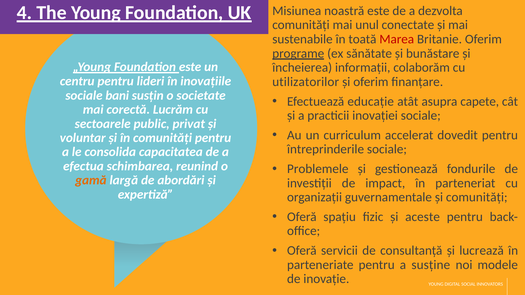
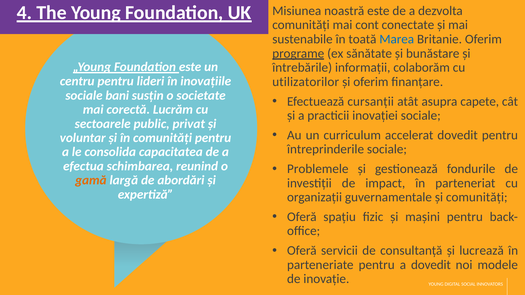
unul: unul -> cont (367, 25)
Marea colour: red -> blue (397, 39)
încheierea: încheierea -> întrebările (302, 68)
educație: educație -> cursanții (371, 101)
aceste: aceste -> mașini (423, 217)
a susține: susține -> dovedit (431, 265)
